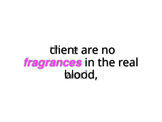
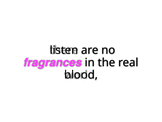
client: client -> listen (64, 50)
